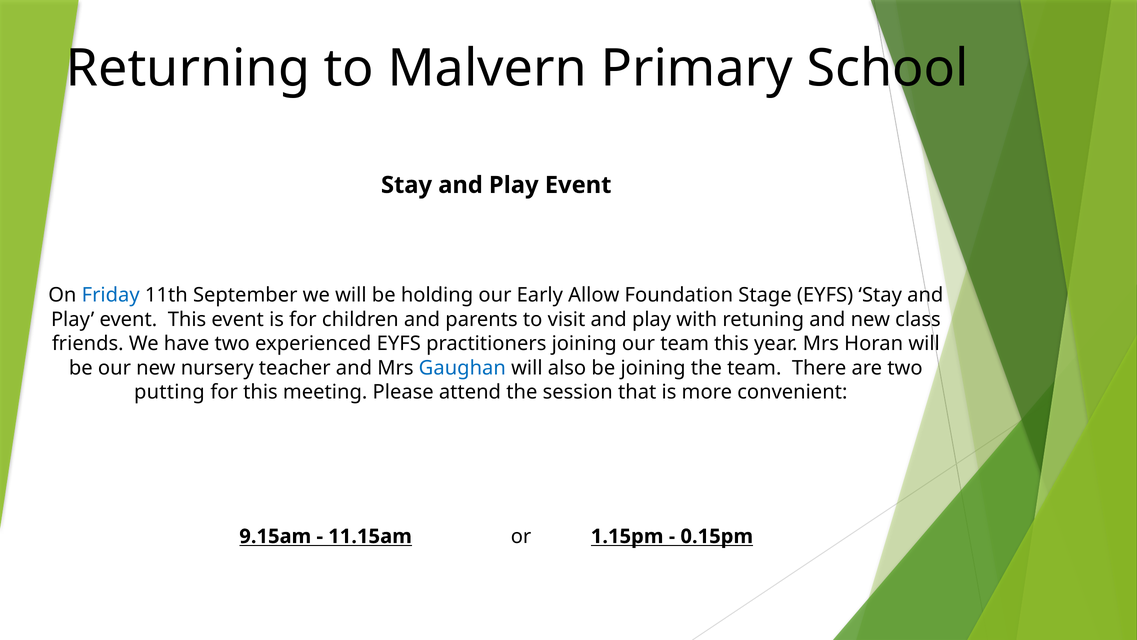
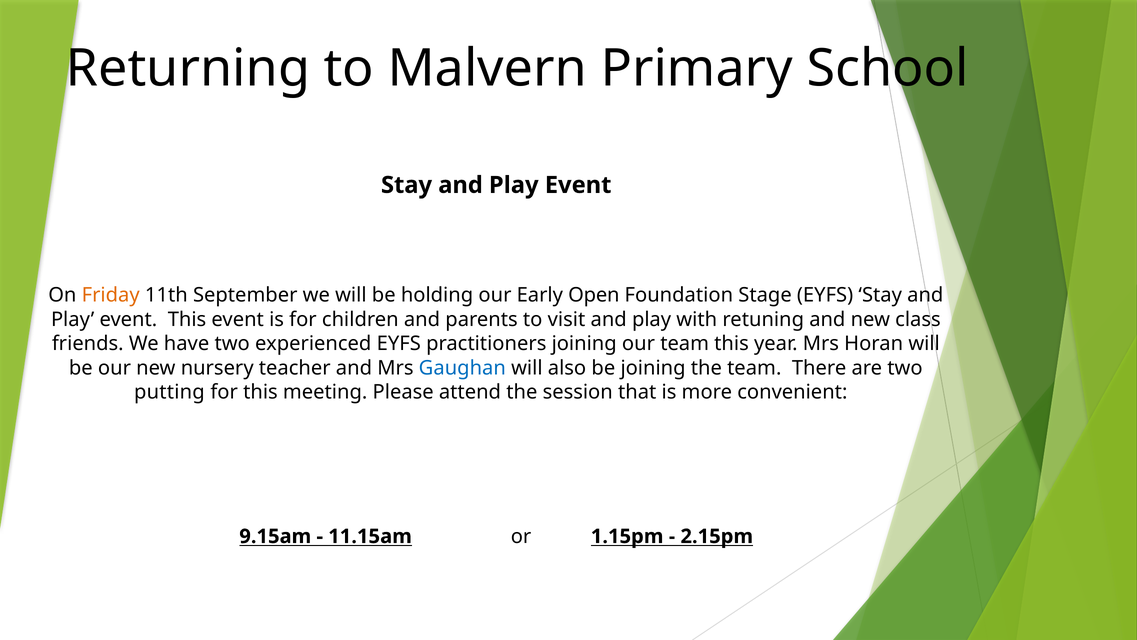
Friday colour: blue -> orange (111, 295)
Allow: Allow -> Open (594, 295)
0.15pm: 0.15pm -> 2.15pm (717, 536)
